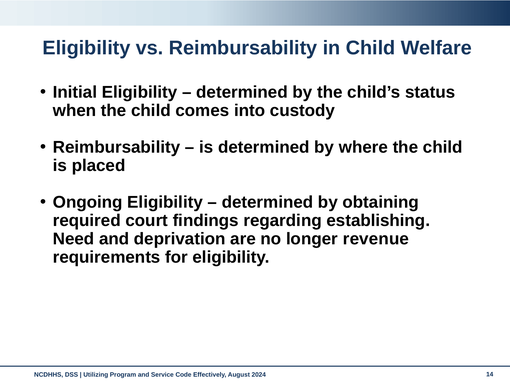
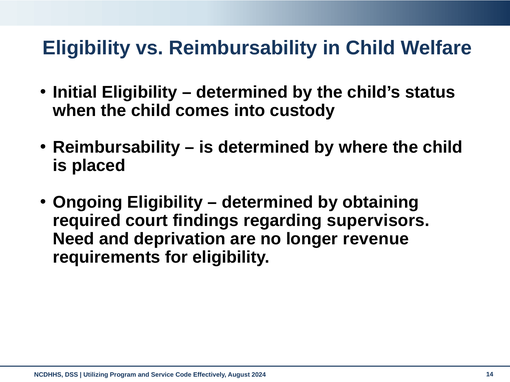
establishing: establishing -> supervisors (378, 221)
